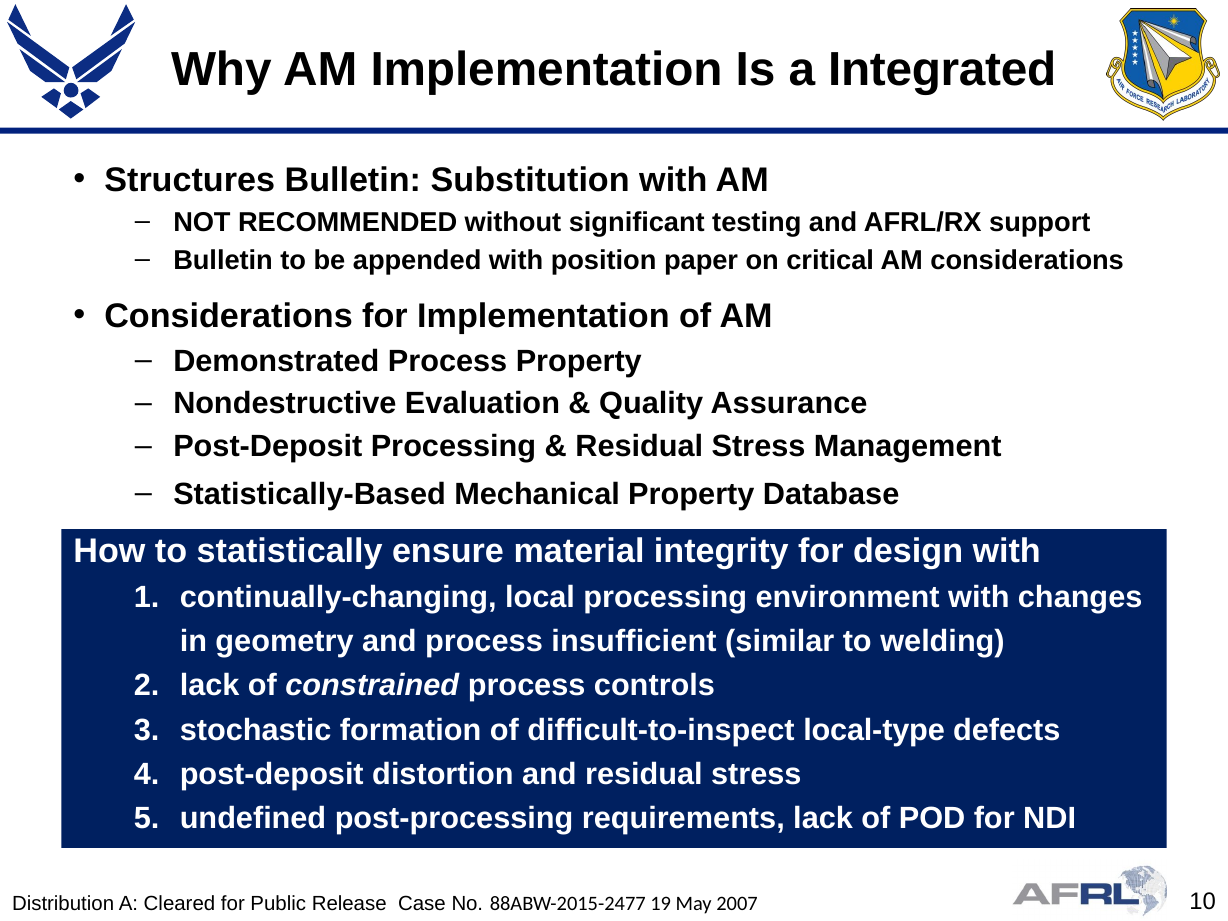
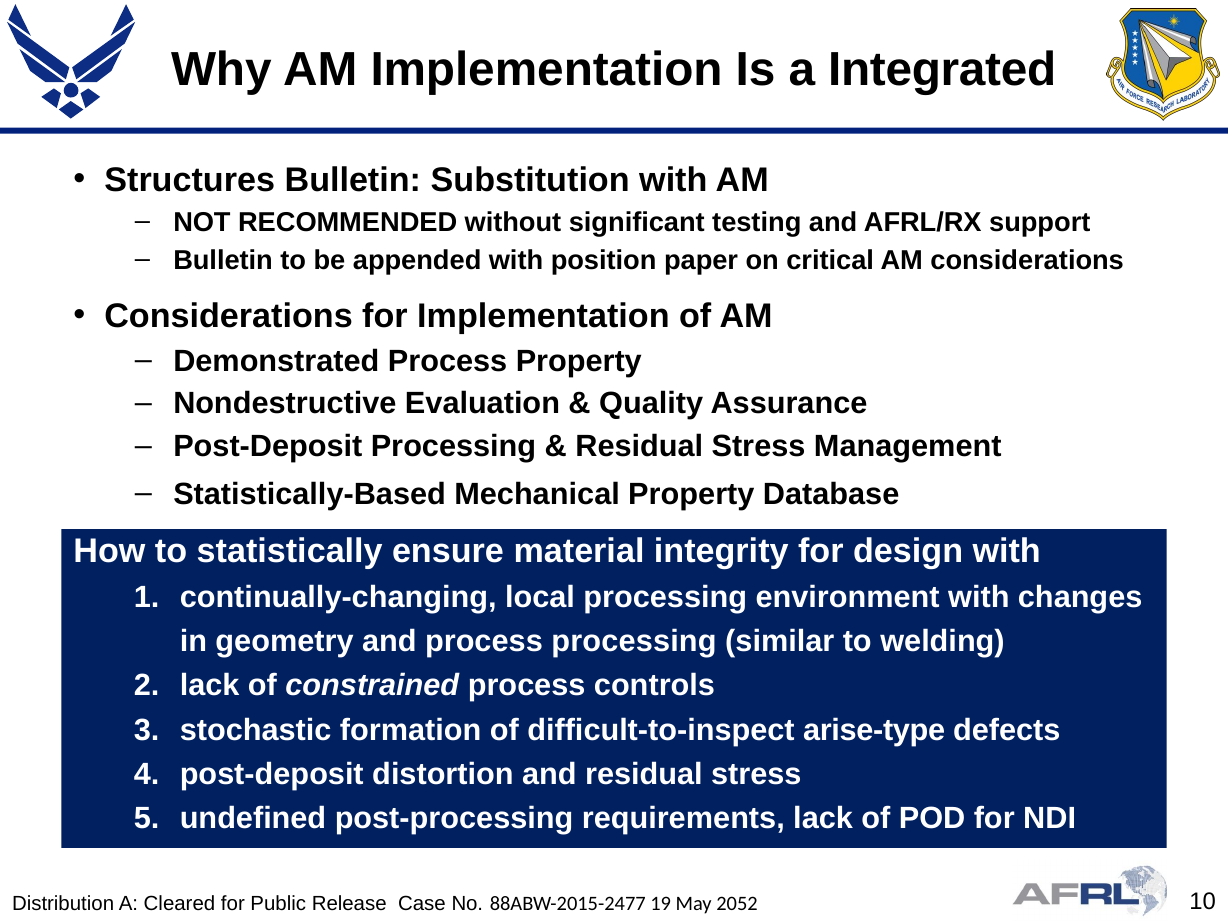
process insufficient: insufficient -> processing (634, 642)
local-type: local-type -> arise-type (874, 730)
2007: 2007 -> 2052 (737, 904)
